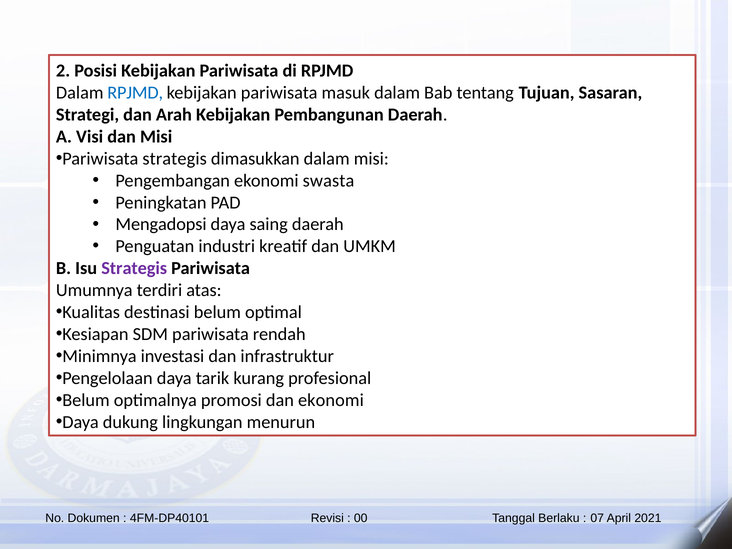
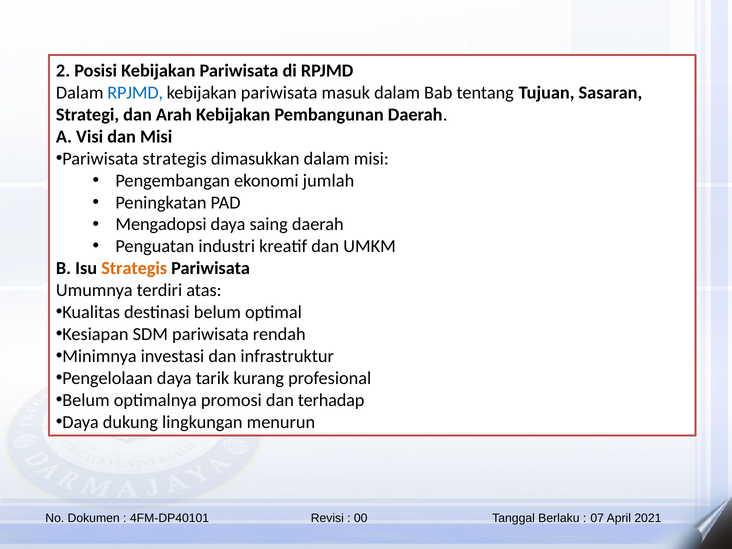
swasta: swasta -> jumlah (328, 181)
Strategis colour: purple -> orange (134, 268)
dan ekonomi: ekonomi -> terhadap (331, 400)
